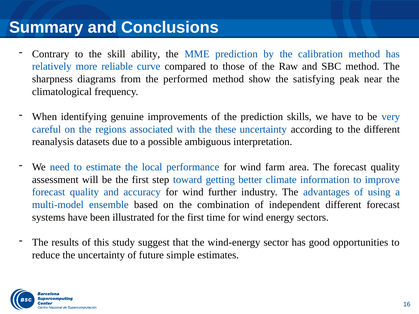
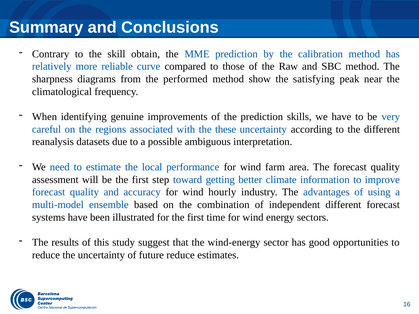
ability: ability -> obtain (146, 54)
further: further -> hourly (222, 192)
future simple: simple -> reduce (181, 255)
